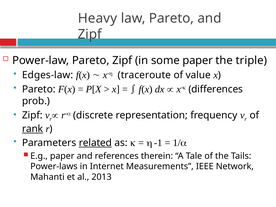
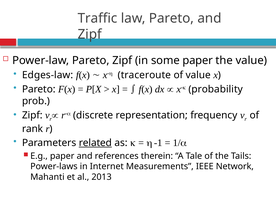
Heavy: Heavy -> Traffic (98, 18)
the triple: triple -> value (251, 60)
differences: differences -> probability (216, 89)
rank underline: present -> none (33, 129)
